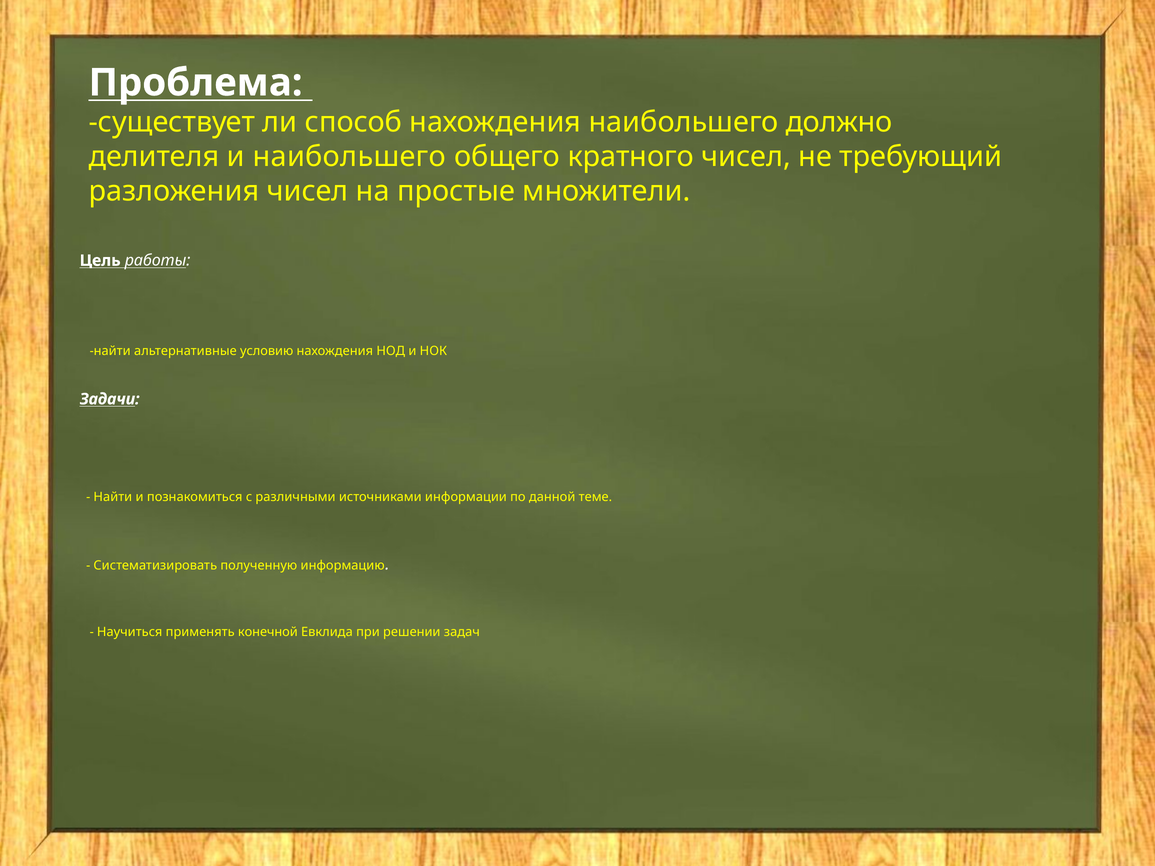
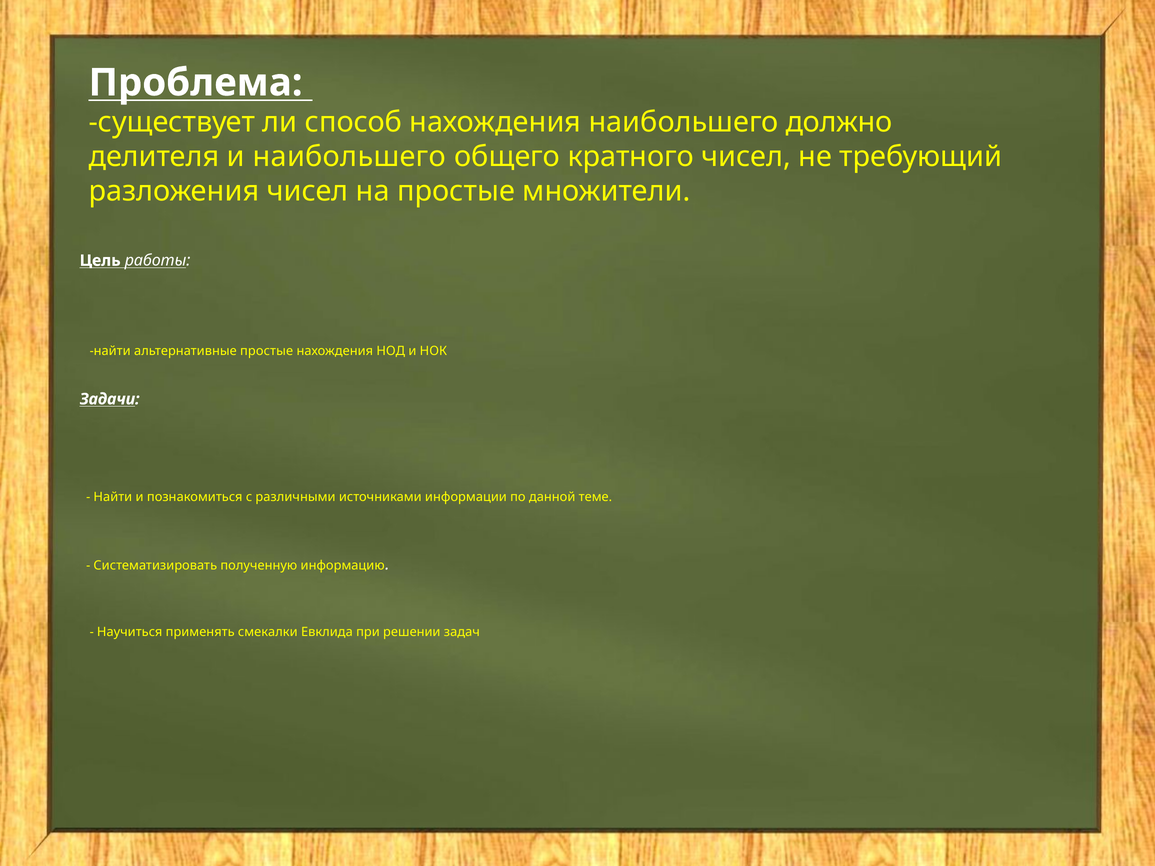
альтернативные условию: условию -> простые (267, 351)
конечной: конечной -> смекалки (268, 632)
